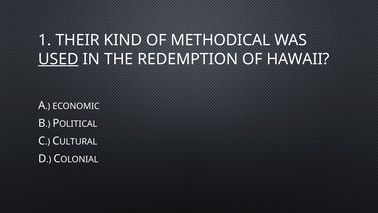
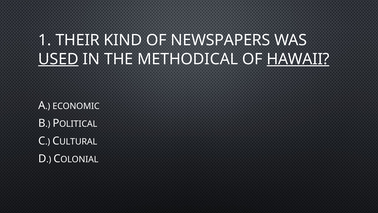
METHODICAL: METHODICAL -> NEWSPAPERS (221, 40)
REDEMPTION: REDEMPTION -> METHODICAL (188, 59)
HAWAII underline: none -> present (298, 59)
